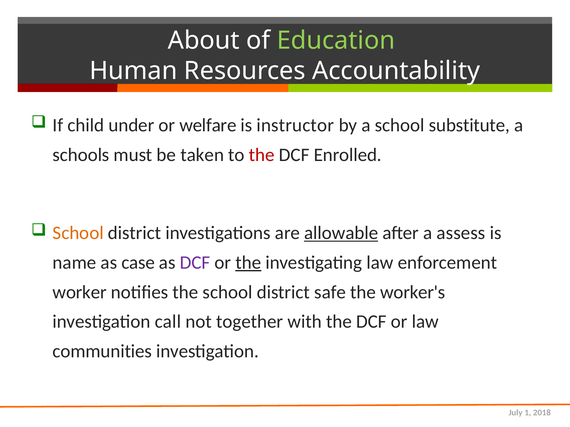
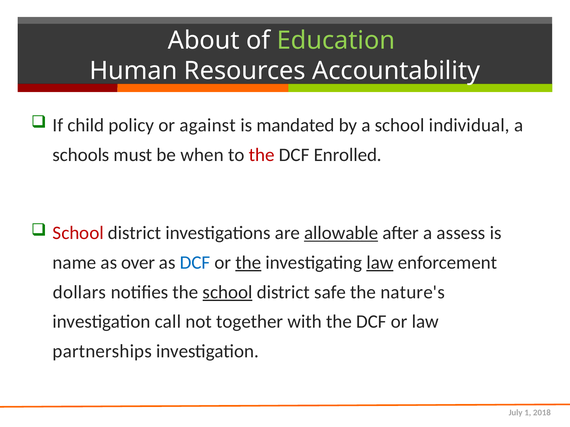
under: under -> policy (131, 125)
welfare: welfare -> against (208, 125)
instructor: instructor -> mandated (295, 125)
substitute: substitute -> individual (469, 125)
taken: taken -> when (202, 155)
School colour: orange -> red (78, 233)
case: case -> over (138, 263)
DCF colour: purple -> blue (195, 263)
law underline: none -> present (380, 263)
worker: worker -> dollars (79, 292)
school underline: none -> present (228, 292)
worker's: worker's -> nature's (413, 292)
communities: communities -> partnerships (102, 352)
